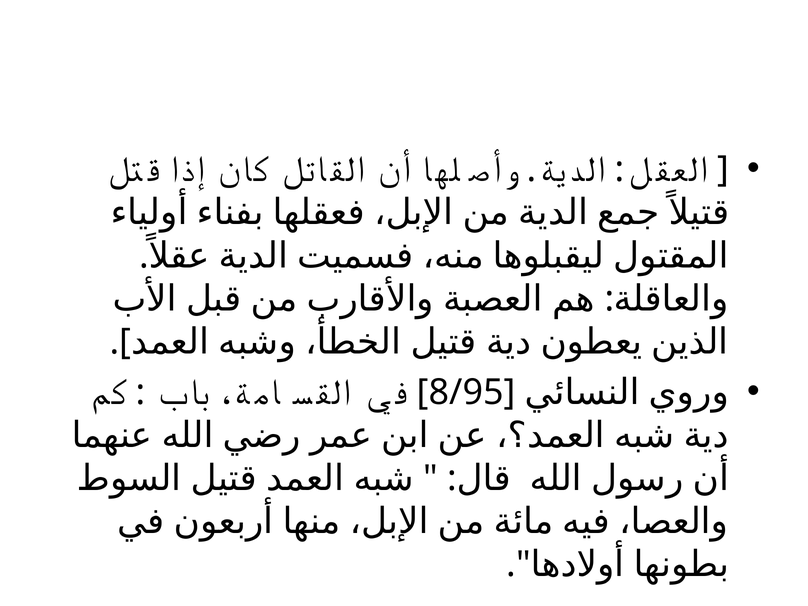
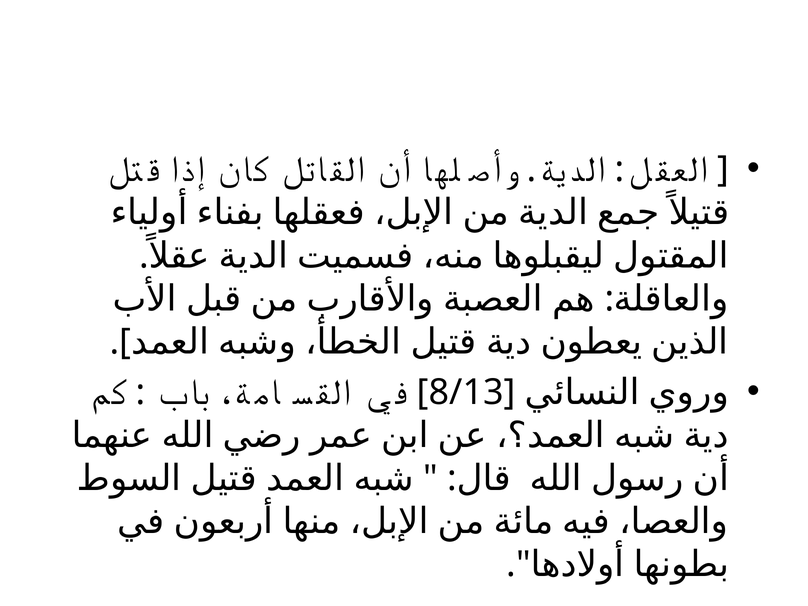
8/95: 8/95 -> 8/13 (466, 392)
